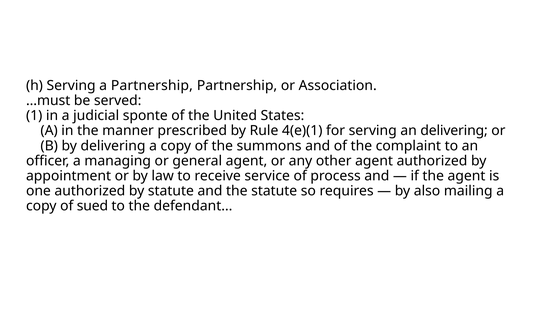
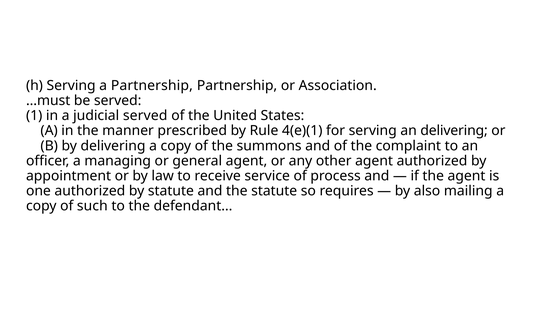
judicial sponte: sponte -> served (145, 116)
sued: sued -> such (92, 206)
